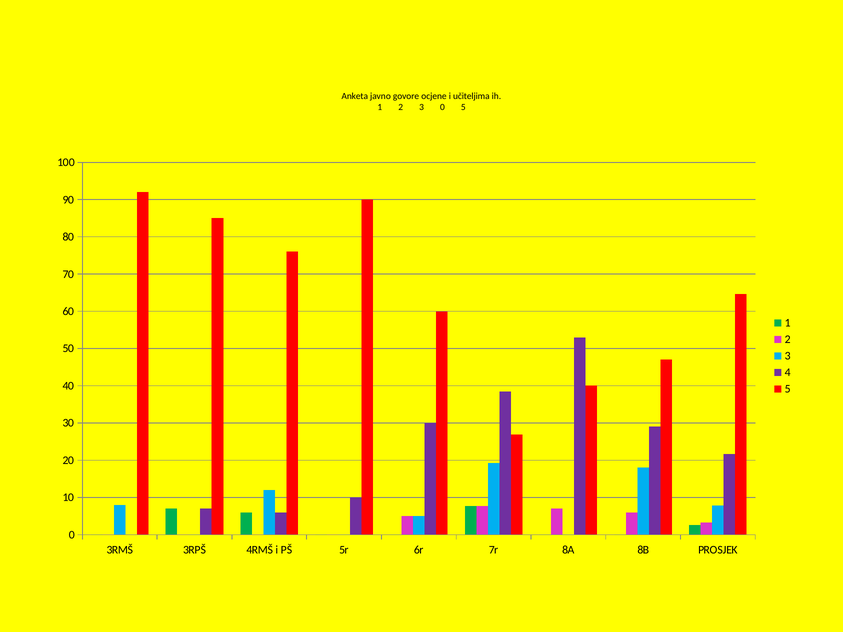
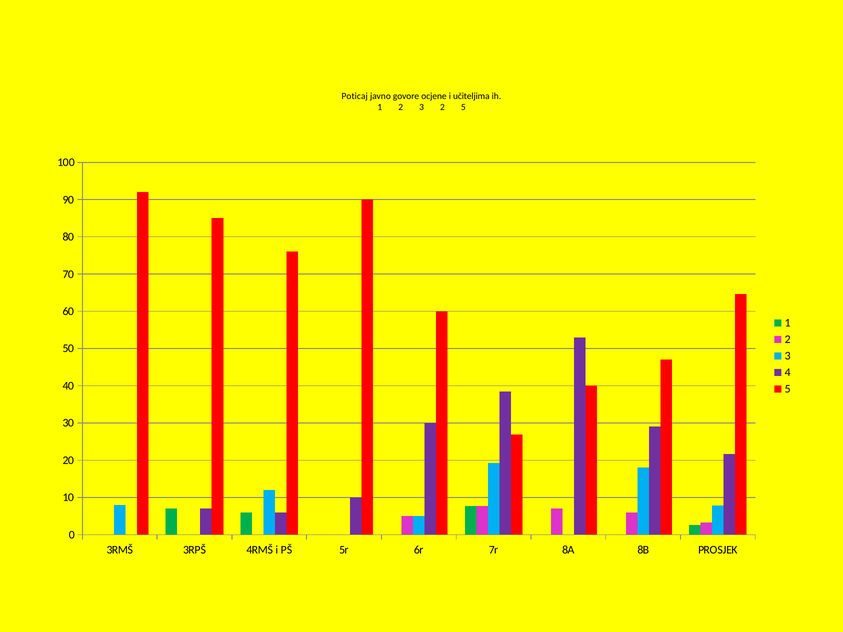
Anketa: Anketa -> Poticaj (355, 96)
3 0: 0 -> 2 (442, 107)
